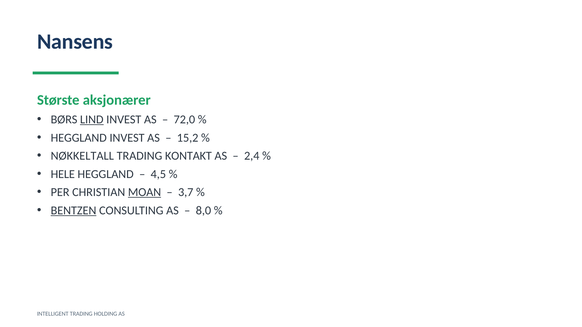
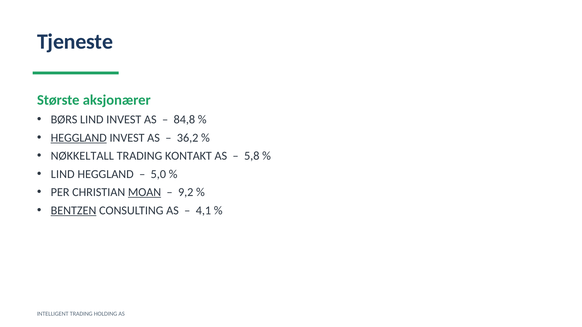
Nansens: Nansens -> Tjeneste (75, 42)
LIND underline: present -> none (92, 120)
72,0: 72,0 -> 84,8 (184, 120)
HEGGLAND underline: none -> present (79, 138)
15,2: 15,2 -> 36,2 (188, 138)
2,4: 2,4 -> 5,8 (252, 156)
HELE: HELE -> LIND (63, 174)
4,5: 4,5 -> 5,0 (158, 174)
3,7: 3,7 -> 9,2 (186, 192)
8,0: 8,0 -> 4,1 (203, 211)
